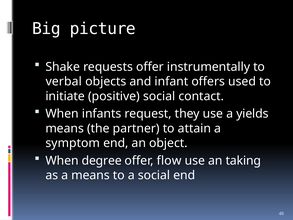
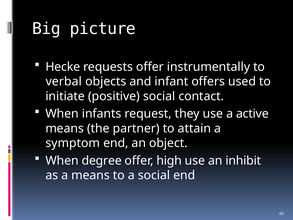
Shake: Shake -> Hecke (63, 67)
yields: yields -> active (252, 114)
flow: flow -> high (169, 160)
taking: taking -> inhibit (243, 160)
